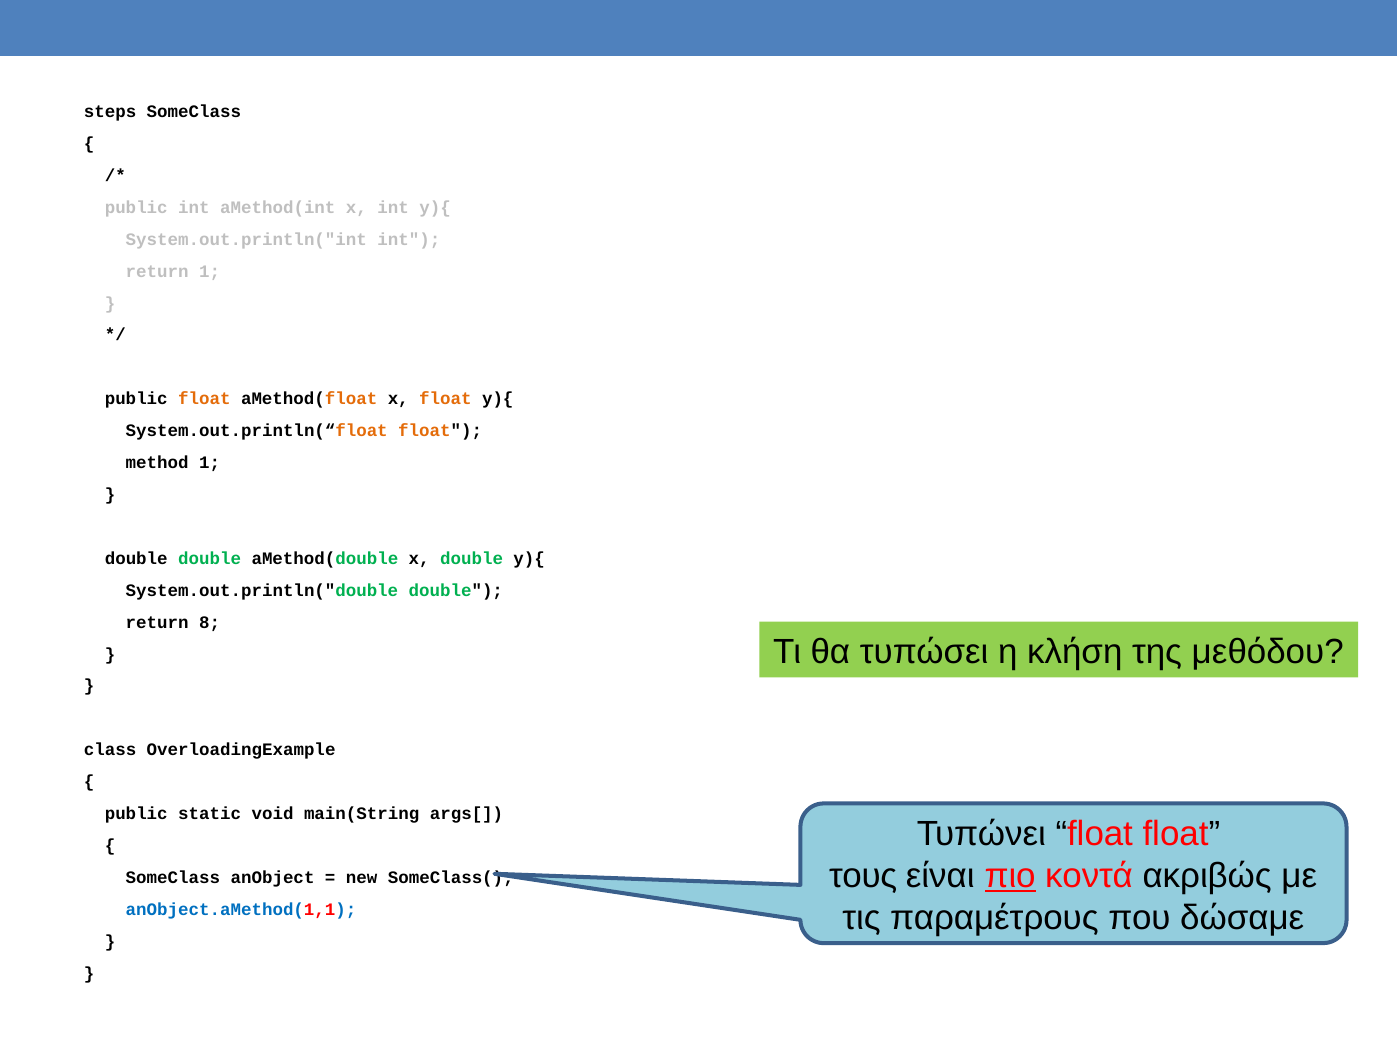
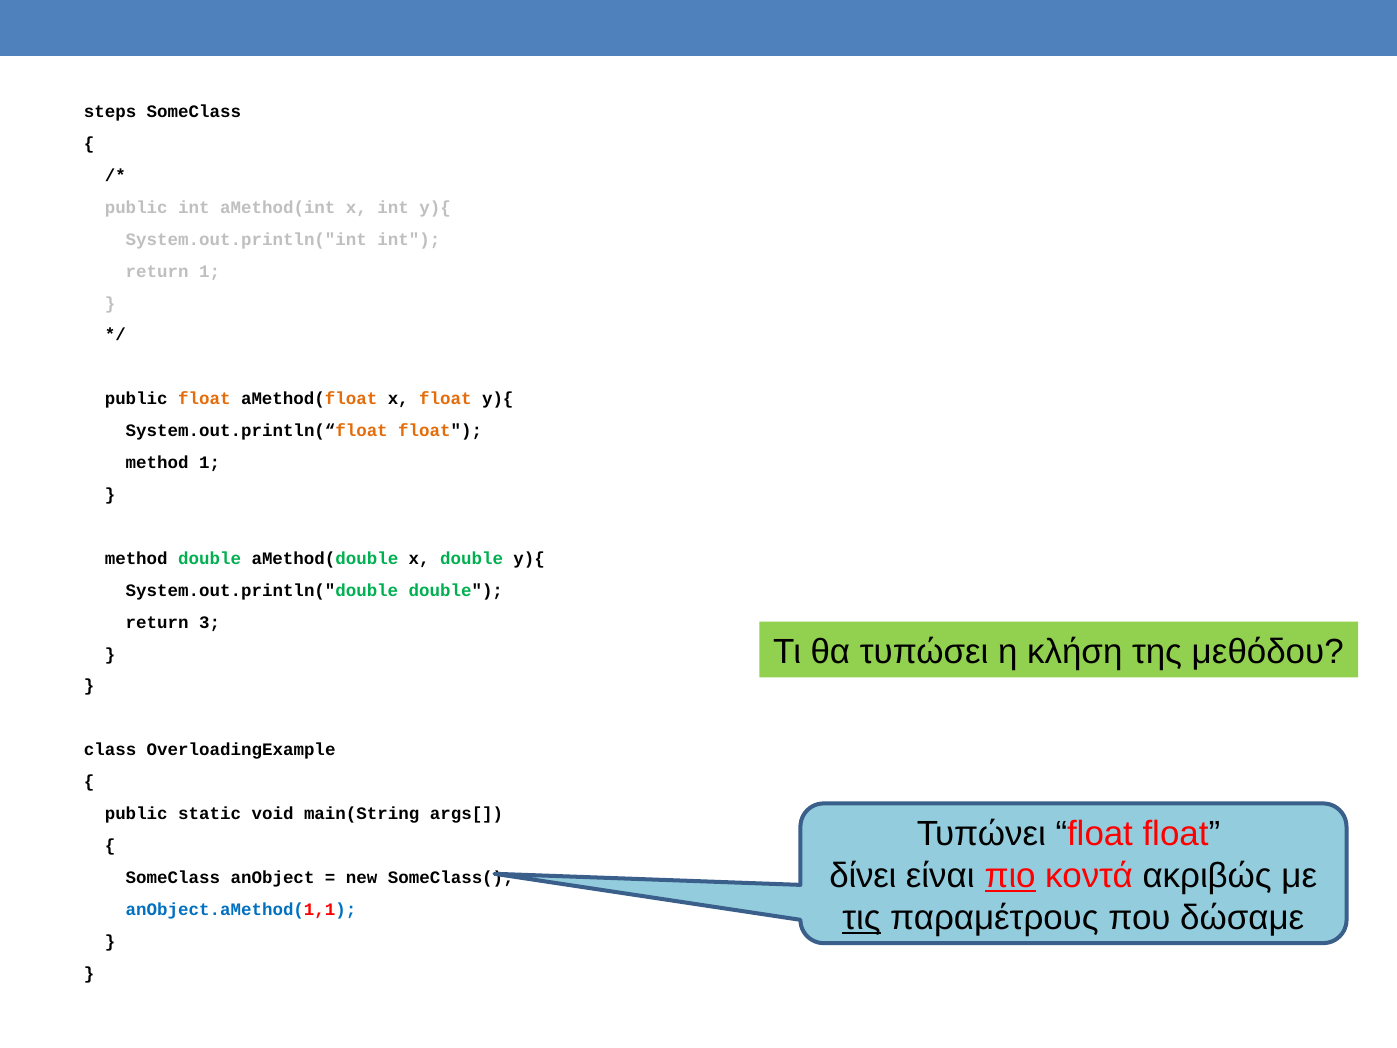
double: double -> method (136, 558)
8: 8 -> 3 (210, 622)
τους: τους -> δίνει (863, 875)
τις underline: none -> present (861, 917)
